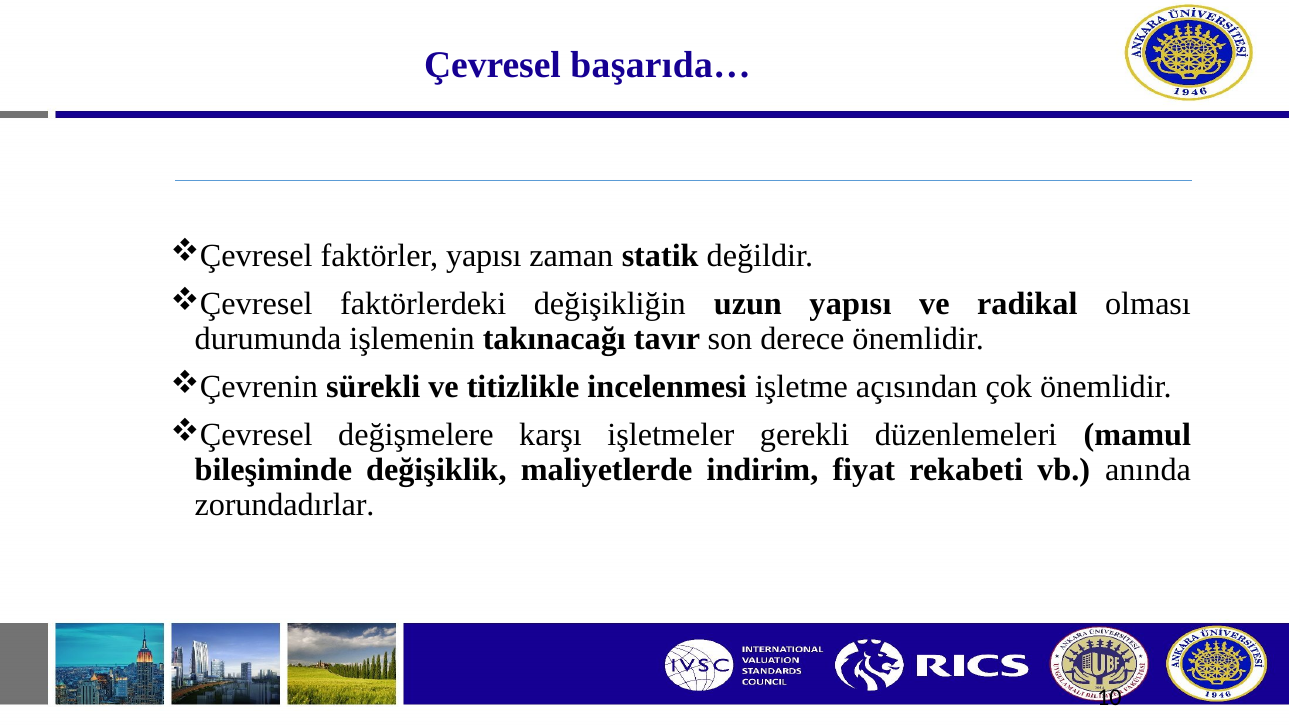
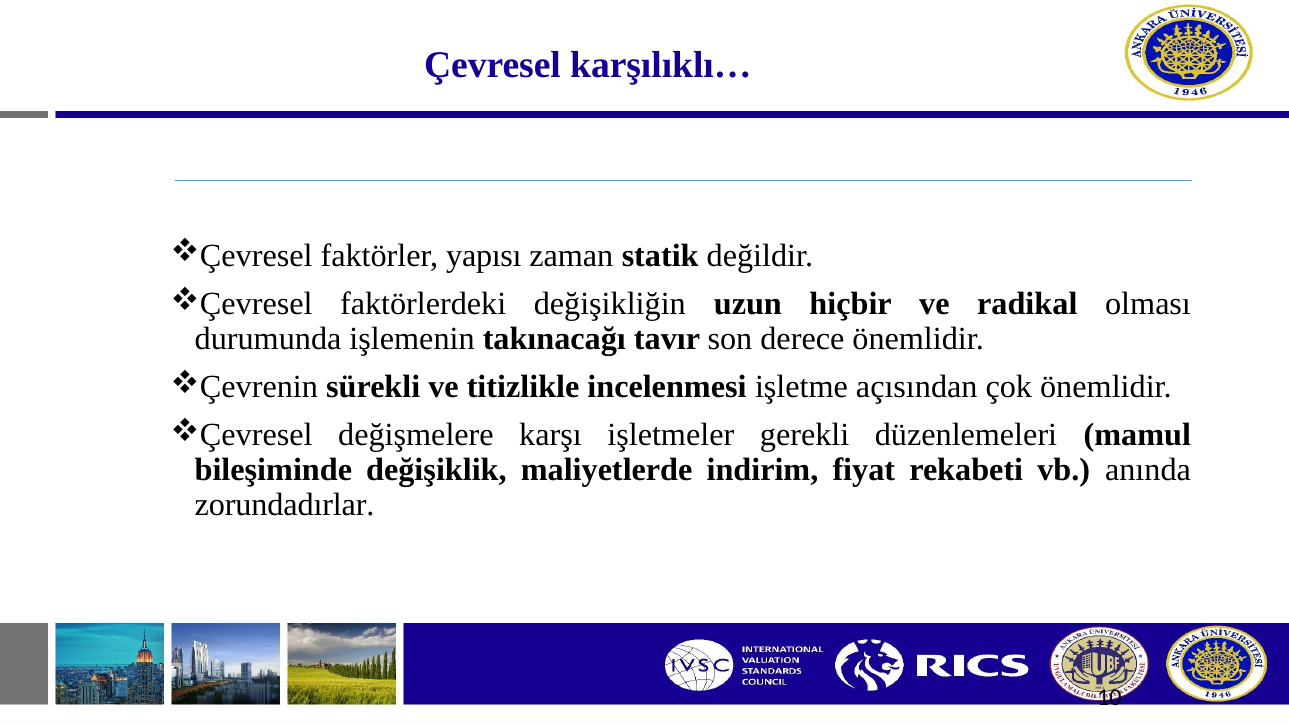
başarıda…: başarıda… -> karşılıklı… (661, 65)
uzun yapısı: yapısı -> hiçbir (851, 304)
